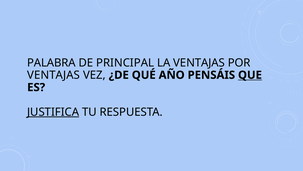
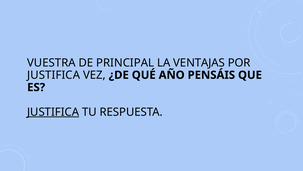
PALABRA: PALABRA -> VUESTRA (51, 63)
VENTAJAS: VENTAJAS -> JUSTIFICA (54, 75)
QUE underline: present -> none (250, 75)
